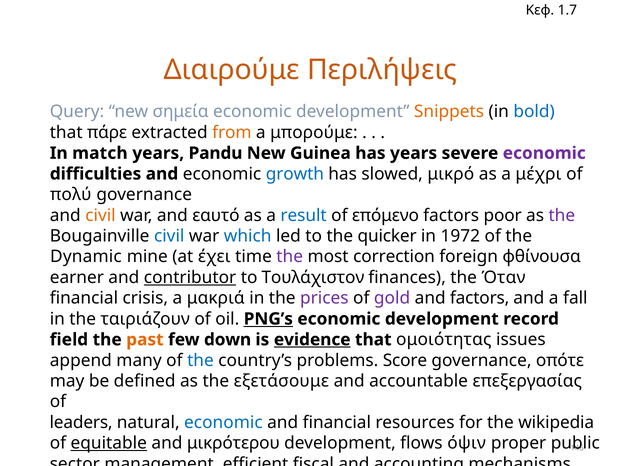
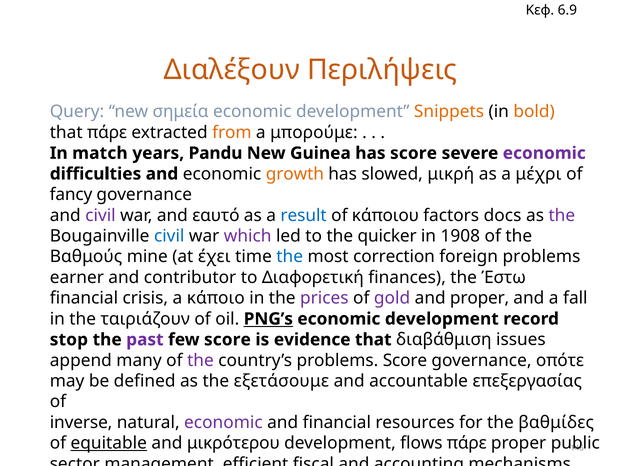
1.7: 1.7 -> 6.9 (567, 10)
Διαιρούμε: Διαιρούμε -> Διαλέξουν (232, 70)
bold colour: blue -> orange (534, 112)
has years: years -> score (414, 153)
growth colour: blue -> orange (295, 174)
μικρό: μικρό -> μικρή (451, 174)
πολύ: πολύ -> fancy (71, 194)
civil colour: orange -> purple (100, 215)
επόμενο: επόμενο -> κάποιου (385, 215)
poor: poor -> docs (503, 215)
which colour: blue -> purple (248, 236)
1972: 1972 -> 1908 (460, 236)
Dynamic: Dynamic -> Βαθμούς (86, 257)
the colour: purple -> blue (290, 257)
foreign φθίνουσα: φθίνουσα -> problems (541, 257)
contributor underline: present -> none (190, 277)
Τουλάχιστον: Τουλάχιστον -> Διαφορετική (313, 277)
Όταν: Όταν -> Έστω (504, 277)
μακριά: μακριά -> κάποιο (216, 298)
and factors: factors -> proper (480, 298)
field: field -> stop (69, 339)
past colour: orange -> purple (145, 339)
few down: down -> score (227, 339)
evidence underline: present -> none (312, 339)
ομοιότητας: ομοιότητας -> διαβάθμιση (444, 339)
the colour: blue -> purple (200, 360)
leaders: leaders -> inverse (81, 422)
economic colour: blue -> purple (223, 422)
wikipedia: wikipedia -> βαθμίδες (556, 422)
flows όψιν: όψιν -> πάρε (467, 443)
